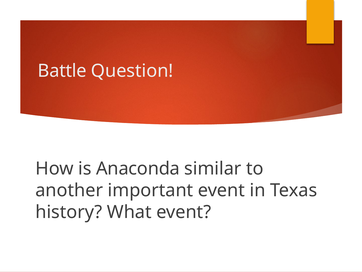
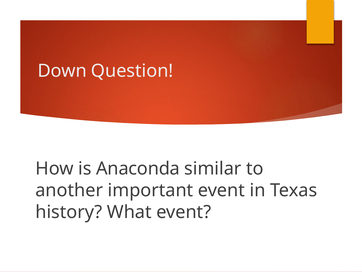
Battle: Battle -> Down (62, 71)
